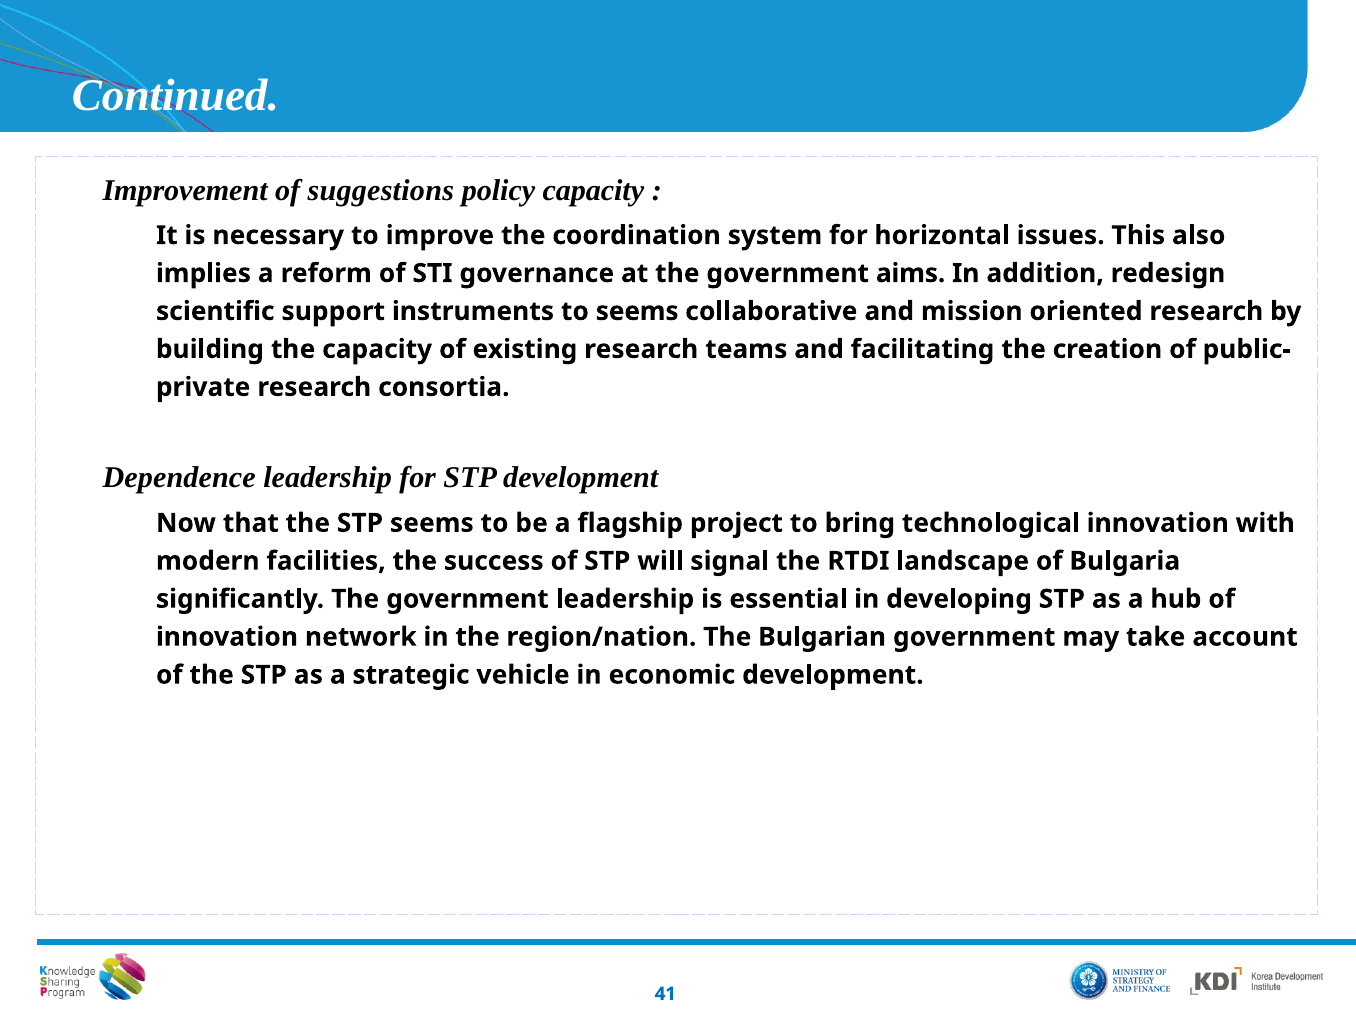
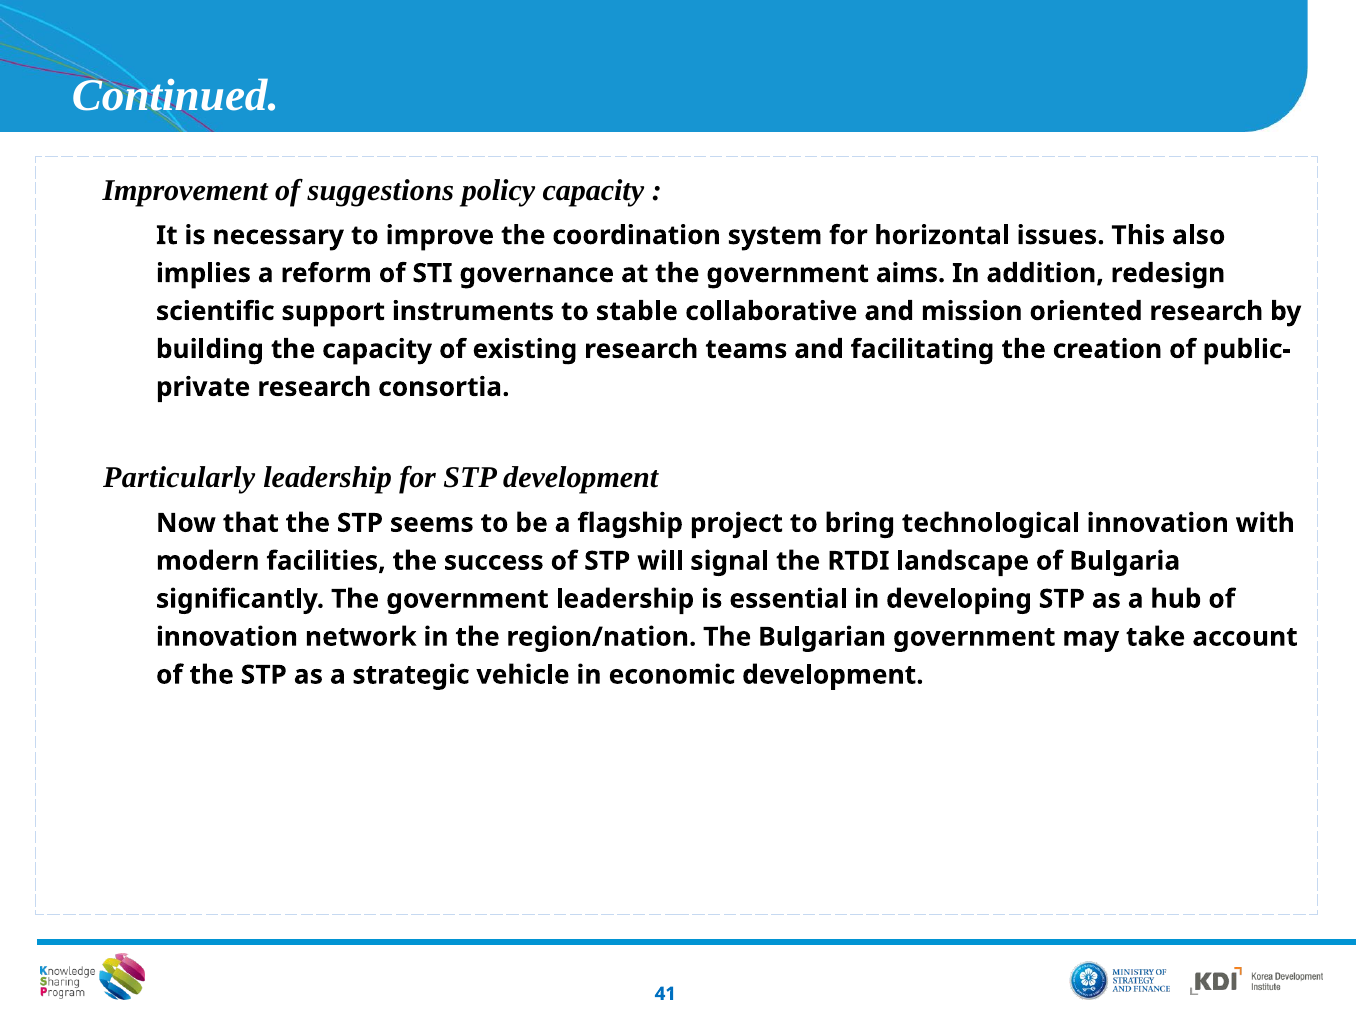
to seems: seems -> stable (637, 311)
Dependence: Dependence -> Particularly (179, 478)
